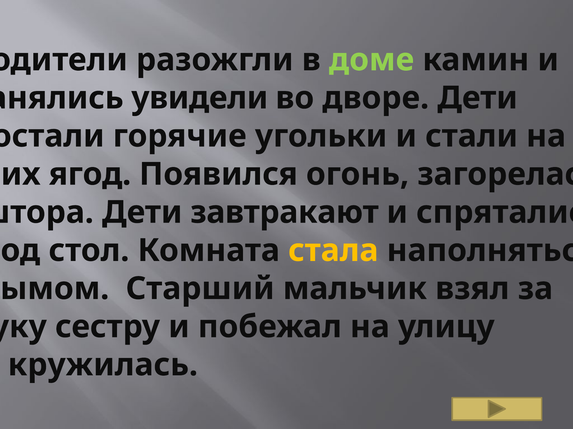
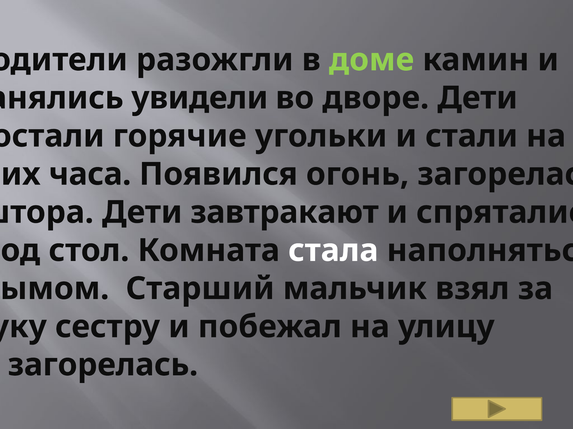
ягод: ягод -> часа (90, 175)
стала colour: yellow -> white (333, 251)
кружилась: кружилась -> загорелась (103, 365)
